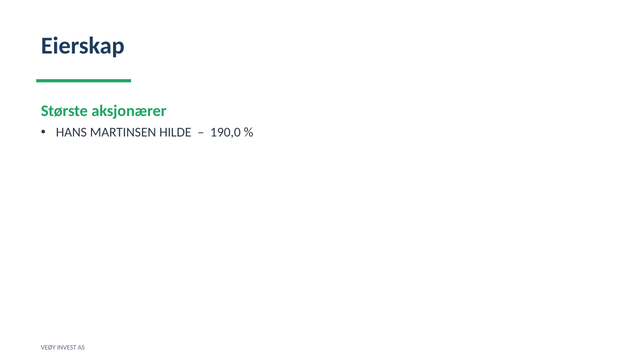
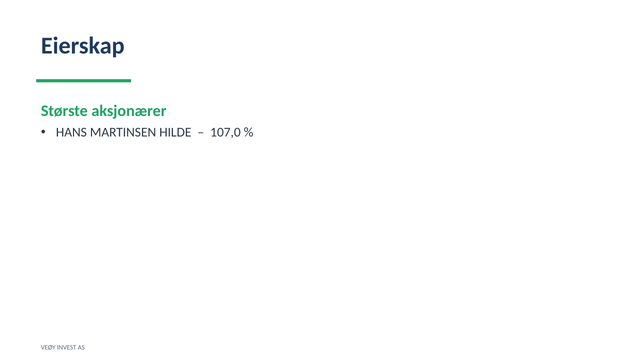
190,0: 190,0 -> 107,0 (225, 132)
